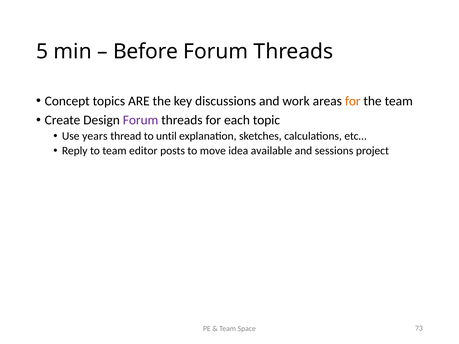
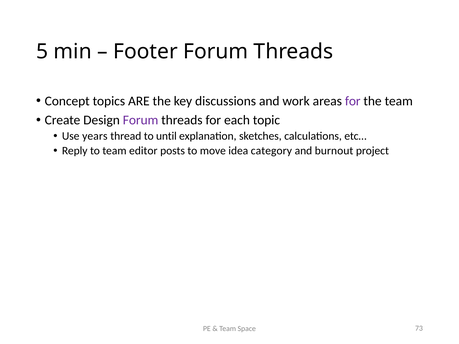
Before: Before -> Footer (145, 51)
for colour: orange -> purple (353, 101)
available: available -> category (271, 151)
sessions: sessions -> burnout (334, 151)
